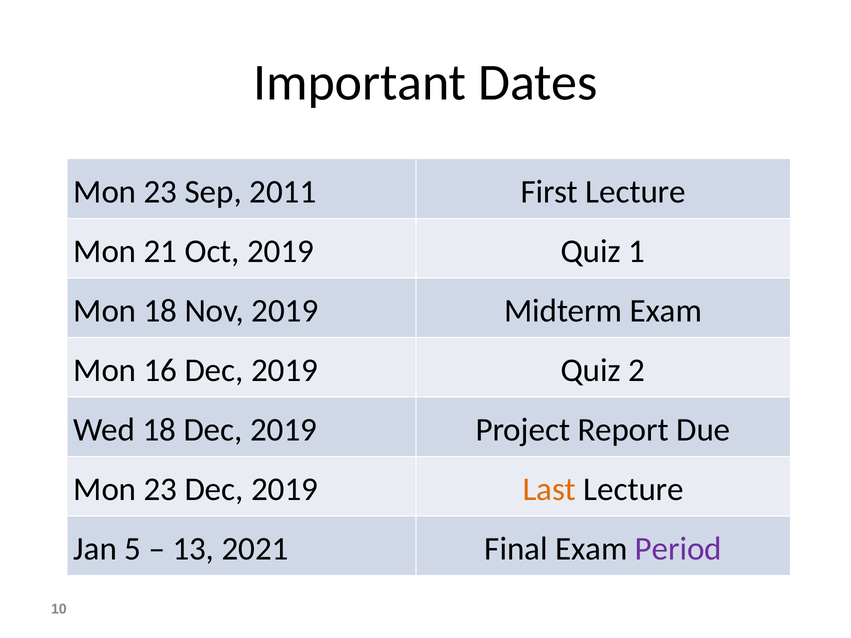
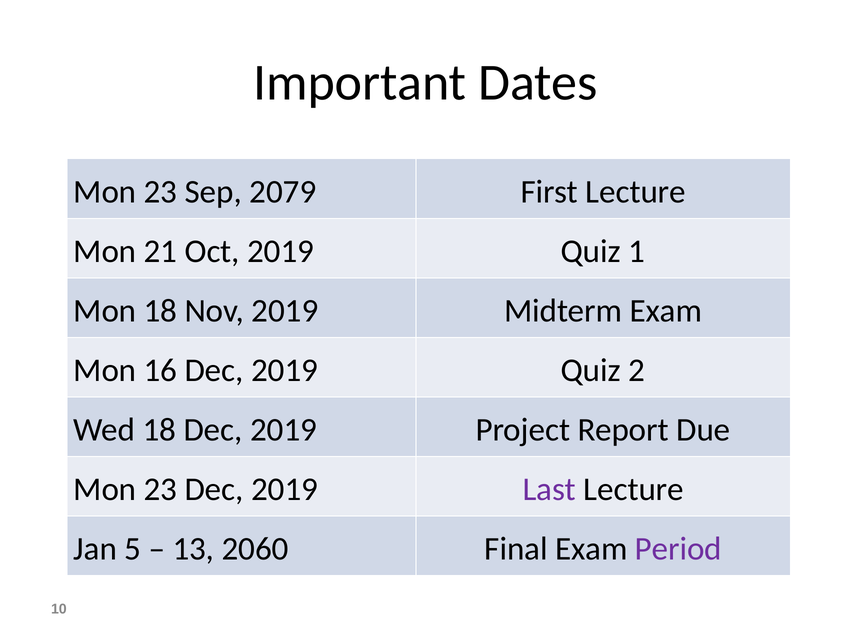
2011: 2011 -> 2079 (283, 192)
Last colour: orange -> purple (549, 490)
2021: 2021 -> 2060 (255, 549)
